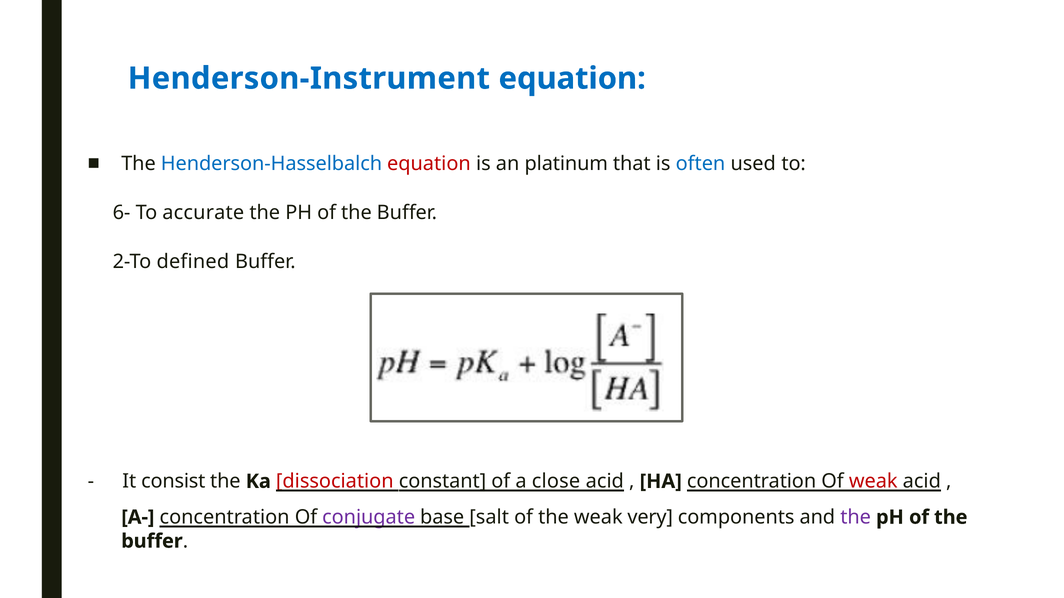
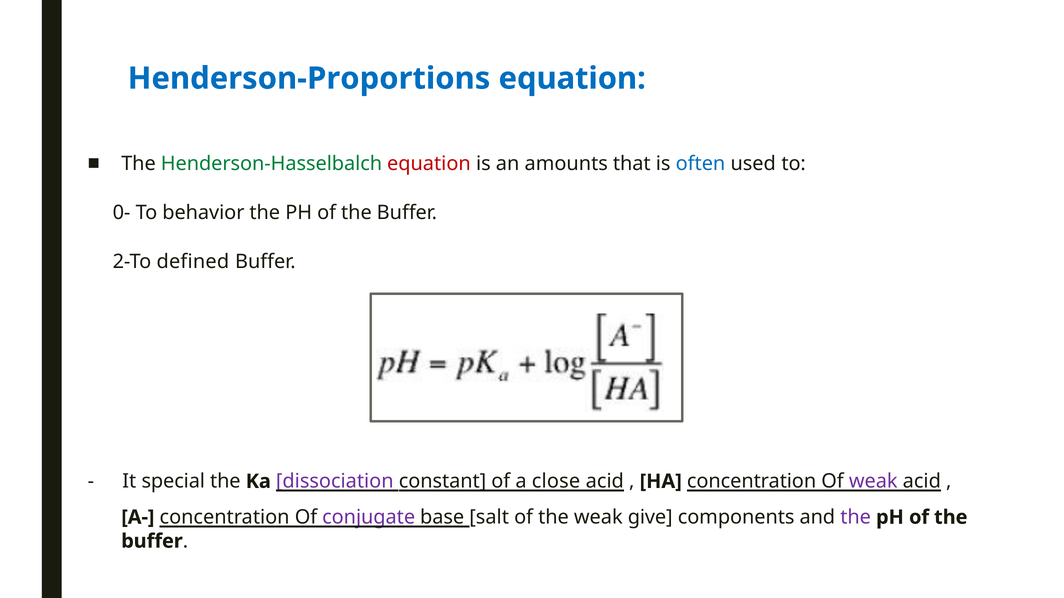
Henderson-Instrument: Henderson-Instrument -> Henderson-Proportions (309, 79)
Henderson-Hasselbalch colour: blue -> green (271, 164)
platinum: platinum -> amounts (566, 164)
6-: 6- -> 0- (122, 213)
accurate: accurate -> behavior (203, 213)
consist: consist -> special (173, 482)
dissociation colour: red -> purple (335, 482)
weak colour: red -> purple (873, 482)
very: very -> give (650, 518)
